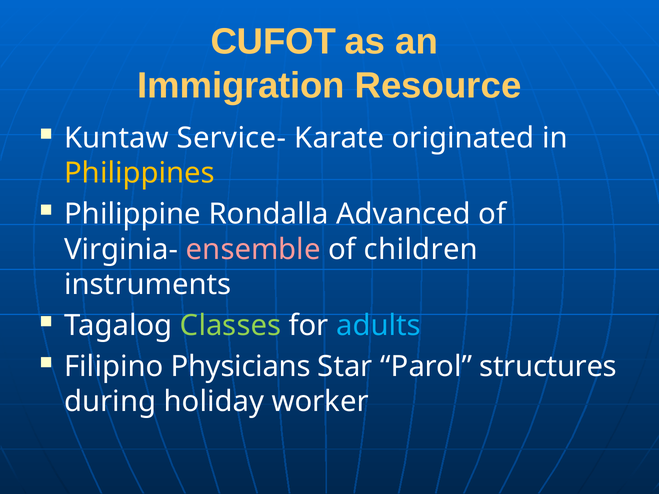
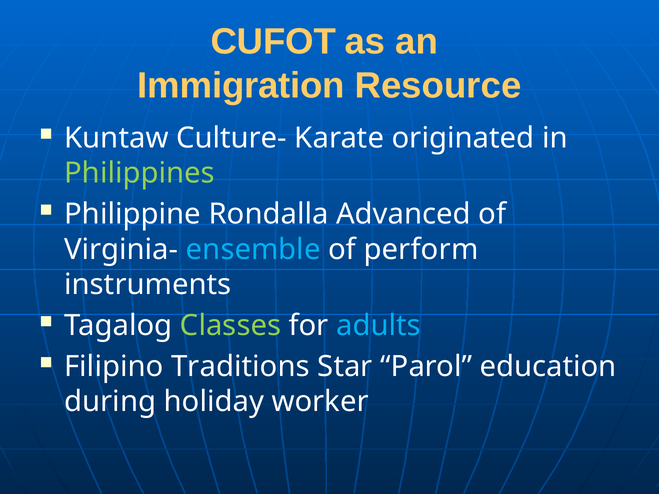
Service-: Service- -> Culture- (232, 138)
Philippines colour: yellow -> light green (140, 173)
ensemble colour: pink -> light blue (253, 250)
children: children -> perform (421, 250)
Physicians: Physicians -> Traditions (240, 367)
structures: structures -> education (548, 367)
